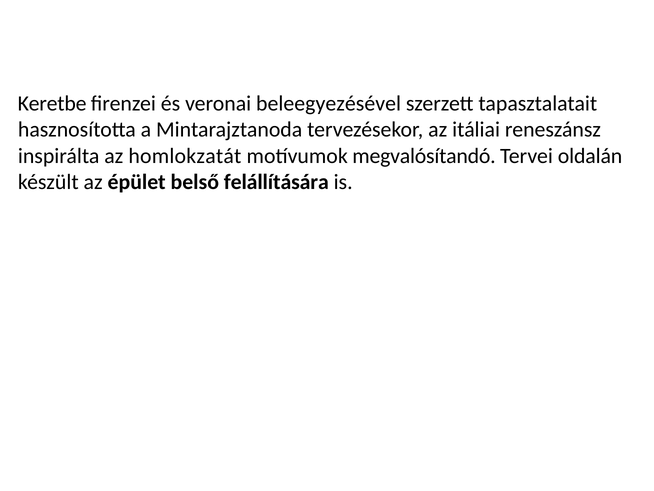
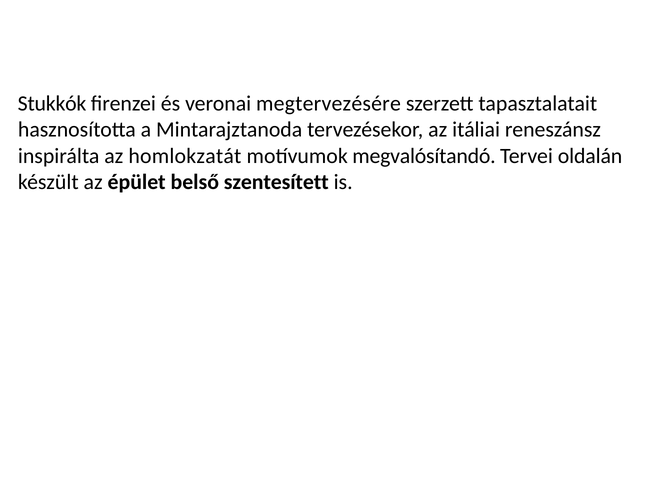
Keretbe: Keretbe -> Stukkók (52, 103)
beleegyezésével: beleegyezésével -> megtervezésére (328, 103)
felállítására: felállítására -> szentesített (276, 182)
